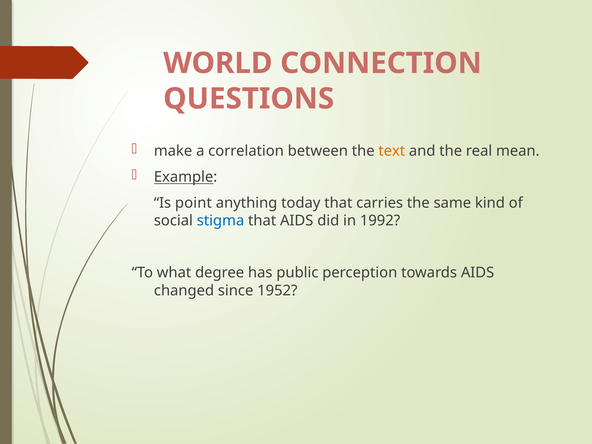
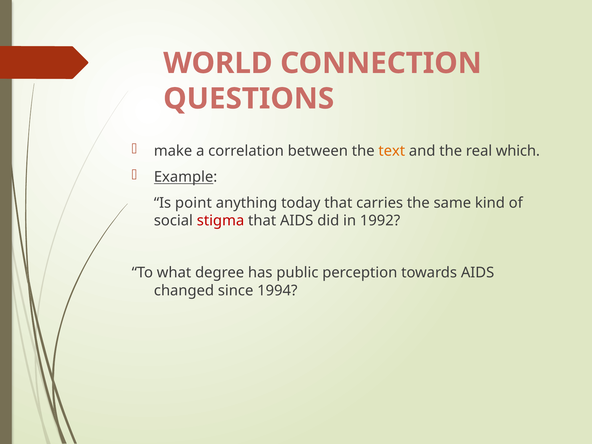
mean: mean -> which (518, 151)
stigma colour: blue -> red (220, 221)
1952: 1952 -> 1994 (277, 290)
